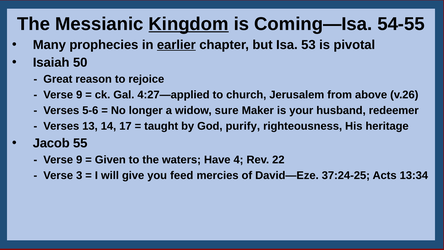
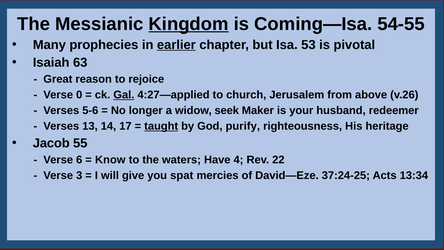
50: 50 -> 63 (80, 63)
9: 9 -> 0 (79, 95)
Gal underline: none -> present (124, 95)
sure: sure -> seek (227, 110)
taught underline: none -> present (161, 126)
9: 9 -> 6 (79, 160)
Given: Given -> Know (110, 160)
feed: feed -> spat (182, 175)
